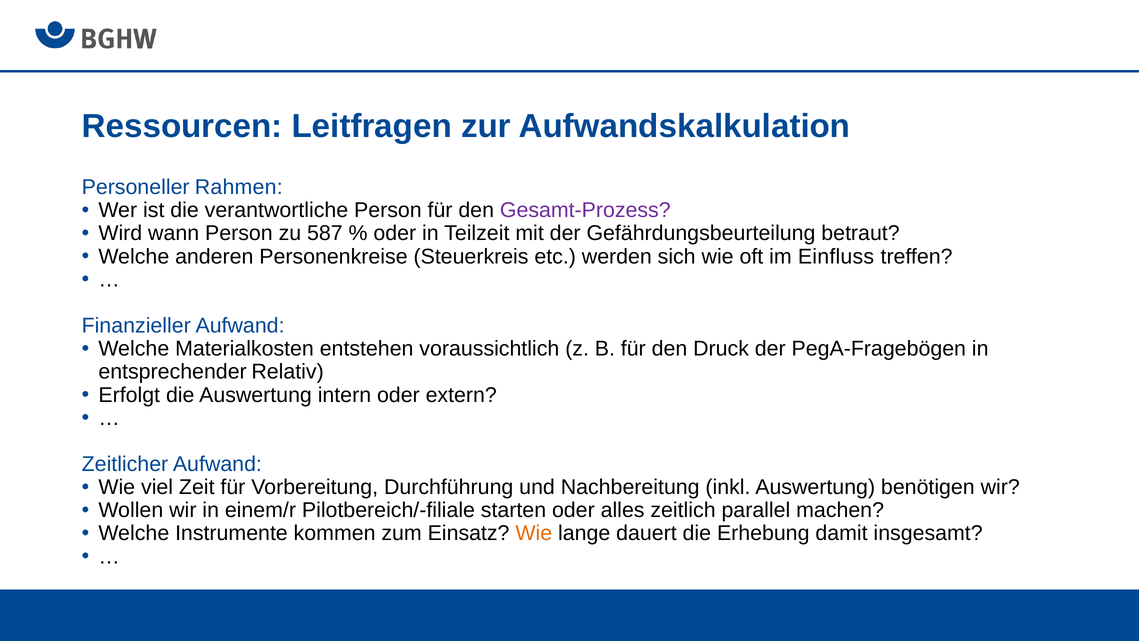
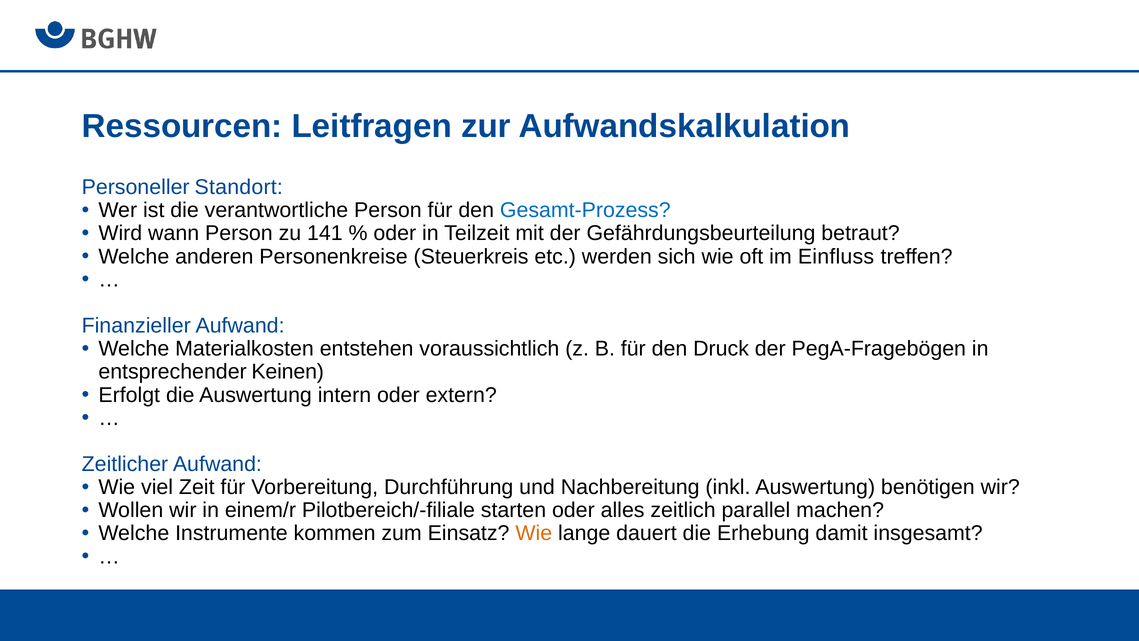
Rahmen: Rahmen -> Standort (239, 187)
Gesamt-Prozess colour: purple -> blue (585, 210)
587: 587 -> 141 (325, 233)
Relativ: Relativ -> Keinen (288, 372)
